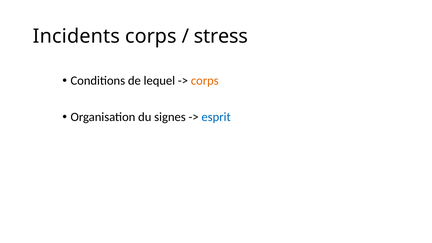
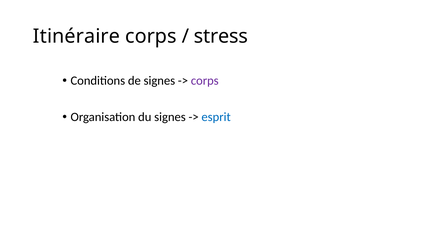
Incidents: Incidents -> Itinéraire (77, 36)
de lequel: lequel -> signes (159, 81)
corps colour: orange -> purple (205, 81)
